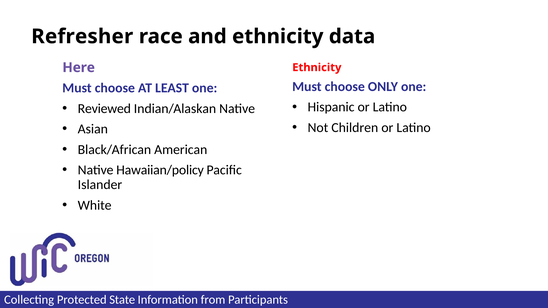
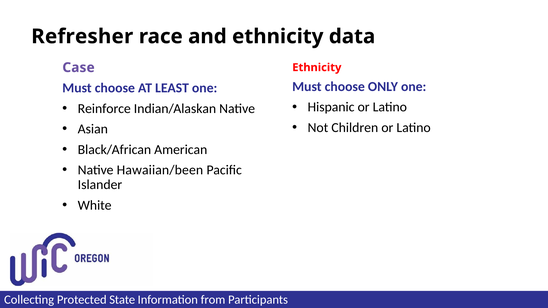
Here: Here -> Case (79, 68)
Reviewed: Reviewed -> Reinforce (104, 109)
Hawaiian/policy: Hawaiian/policy -> Hawaiian/been (160, 170)
